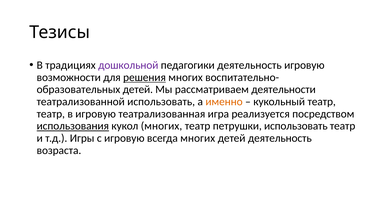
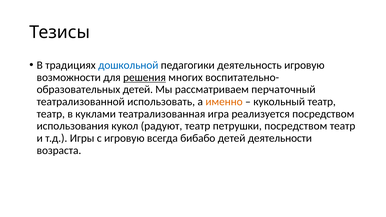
дошкольной colour: purple -> blue (128, 65)
деятельности: деятельности -> перчаточный (283, 90)
в игровую: игровую -> куклами (96, 114)
использования underline: present -> none (73, 126)
кукол многих: многих -> радуют (162, 126)
петрушки использовать: использовать -> посредством (296, 126)
всегда многих: многих -> бибабо (198, 138)
детей деятельность: деятельность -> деятельности (280, 138)
